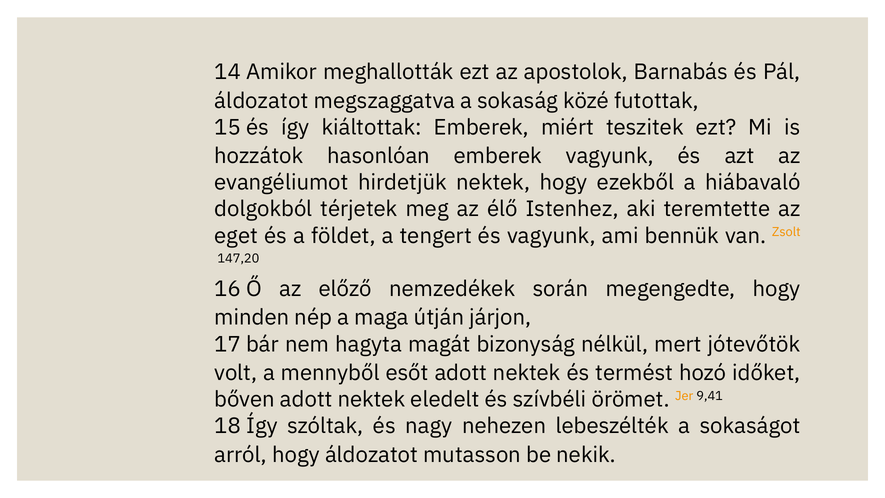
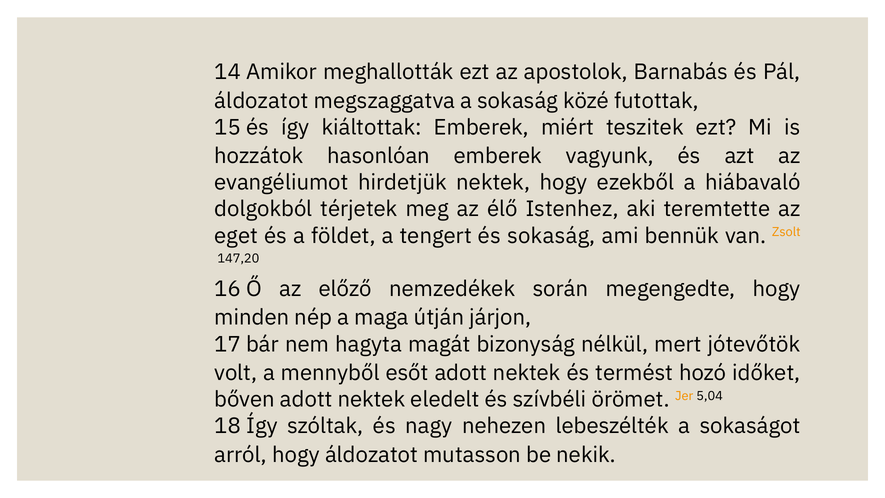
és vagyunk: vagyunk -> sokaság (551, 236)
9,41: 9,41 -> 5,04 (710, 396)
